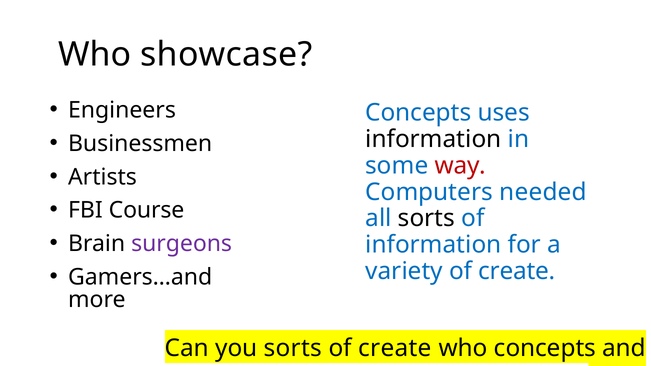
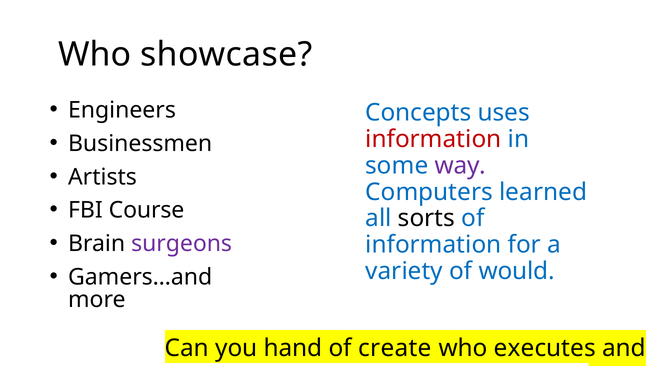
information colour: black -> red (433, 139)
way colour: red -> purple (460, 166)
needed: needed -> learned (543, 192)
variety of create: create -> would (517, 271)
you sorts: sorts -> hand (293, 348)
who concepts: concepts -> executes (545, 348)
